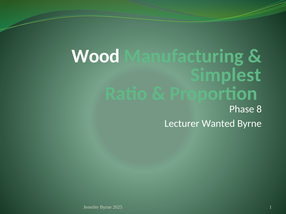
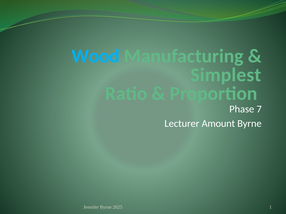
Wood colour: white -> light blue (96, 56)
8: 8 -> 7 (259, 109)
Wanted: Wanted -> Amount (218, 124)
